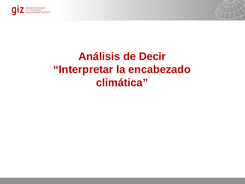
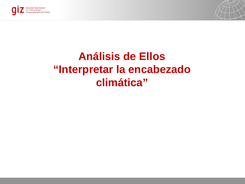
Decir: Decir -> Ellos (152, 56)
